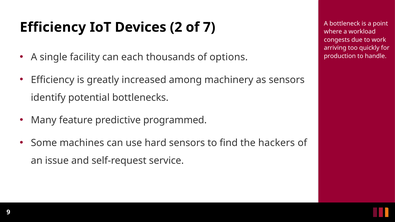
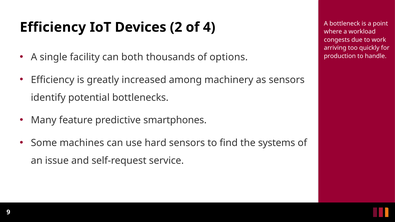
7: 7 -> 4 (209, 27)
each: each -> both (132, 57)
programmed: programmed -> smartphones (175, 120)
hackers: hackers -> systems (277, 143)
